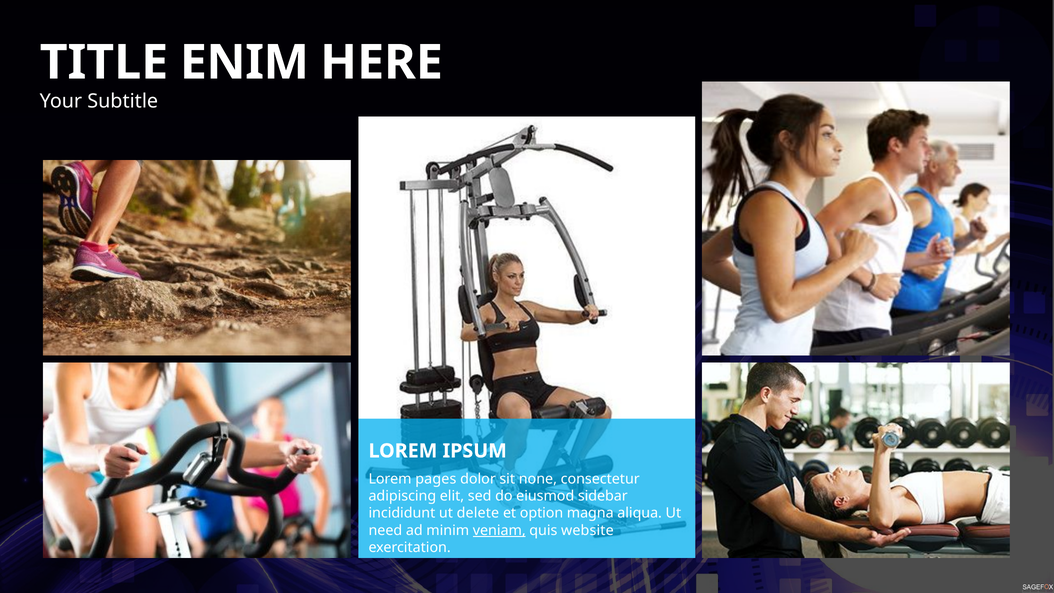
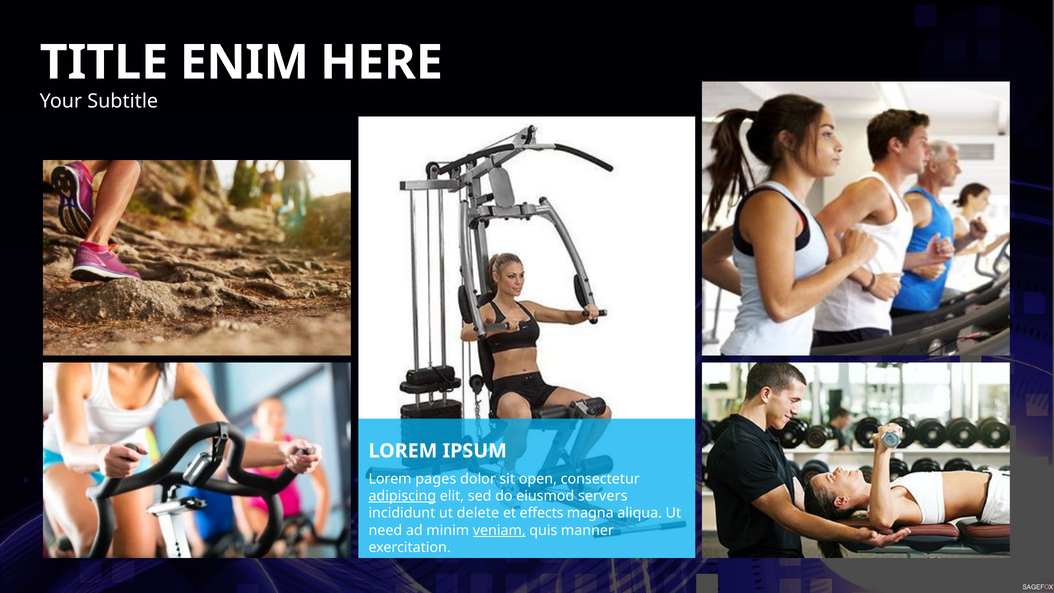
none: none -> open (538, 479)
adipiscing underline: none -> present (402, 496)
sidebar: sidebar -> servers (603, 496)
option: option -> effects (542, 513)
website: website -> manner (587, 530)
